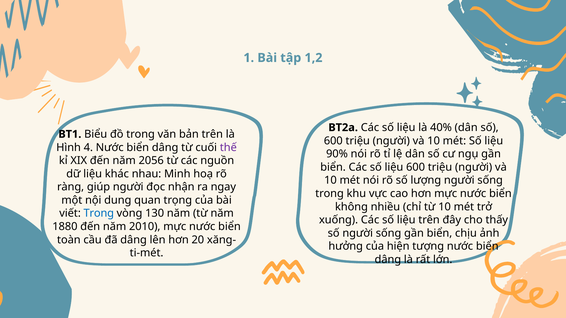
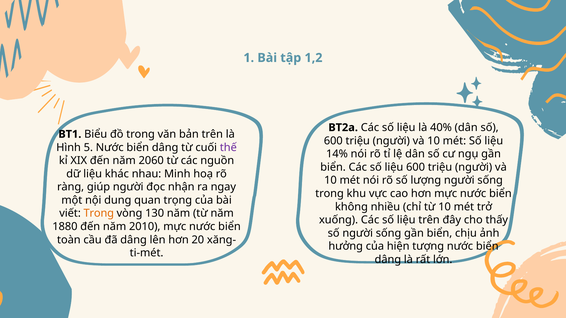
4: 4 -> 5 (88, 148)
90%: 90% -> 14% (337, 154)
2056: 2056 -> 2060 (151, 161)
Trong colour: blue -> orange (99, 214)
